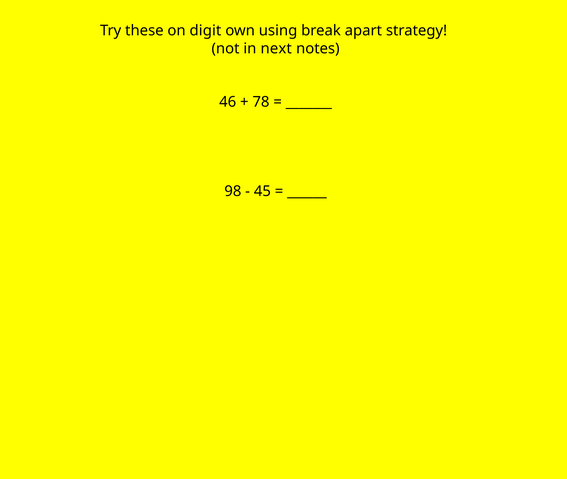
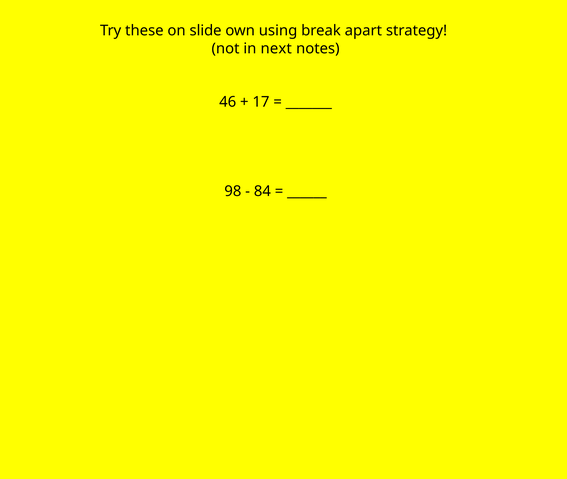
digit: digit -> slide (206, 31)
78: 78 -> 17 (261, 102)
45: 45 -> 84 (262, 191)
